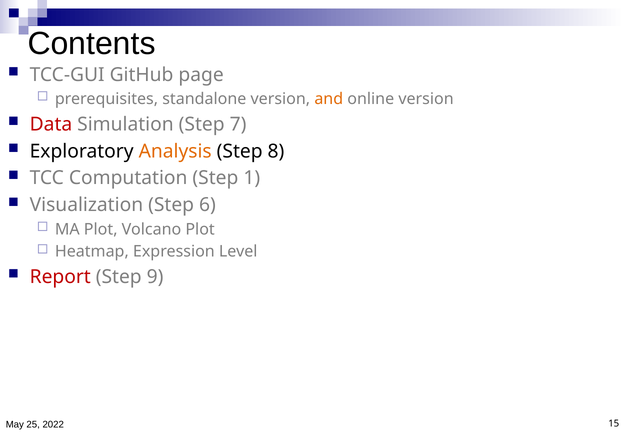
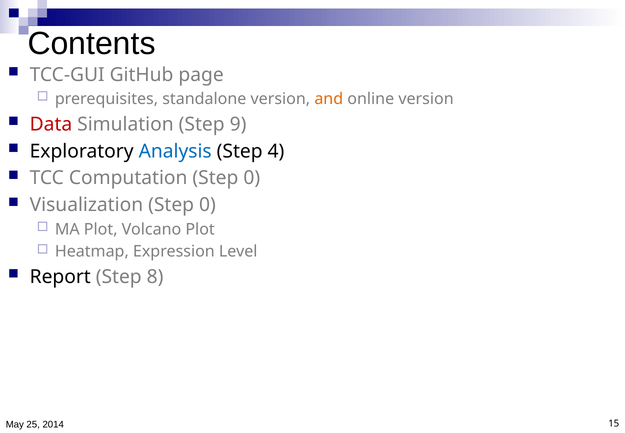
7: 7 -> 9 (238, 124)
Analysis colour: orange -> blue (175, 151)
8: 8 -> 4 (276, 151)
Computation Step 1: 1 -> 0 (252, 178)
Visualization Step 6: 6 -> 0 (207, 205)
Report colour: red -> black (60, 277)
9: 9 -> 8 (155, 277)
2022: 2022 -> 2014 (53, 424)
